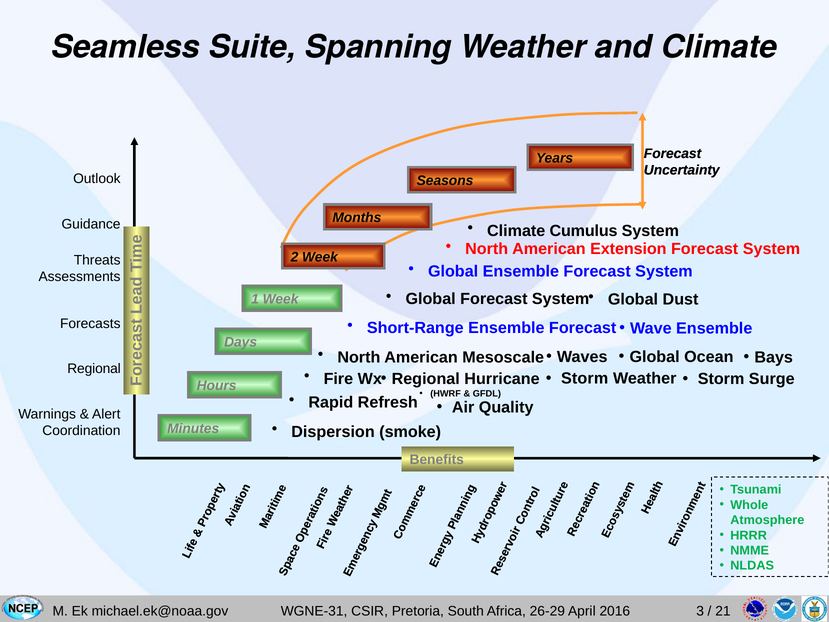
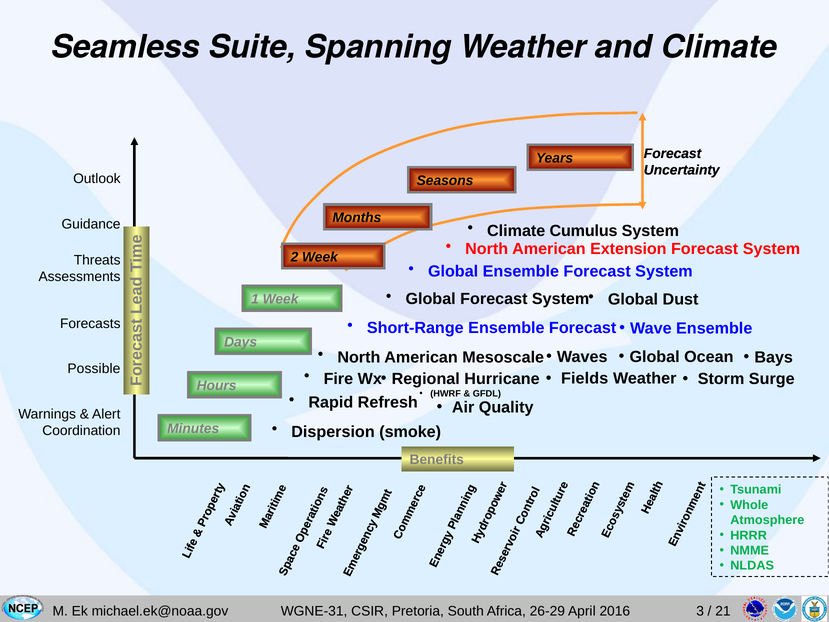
Regional: Regional -> Possible (94, 369)
Storm: Storm -> Fields (585, 378)
